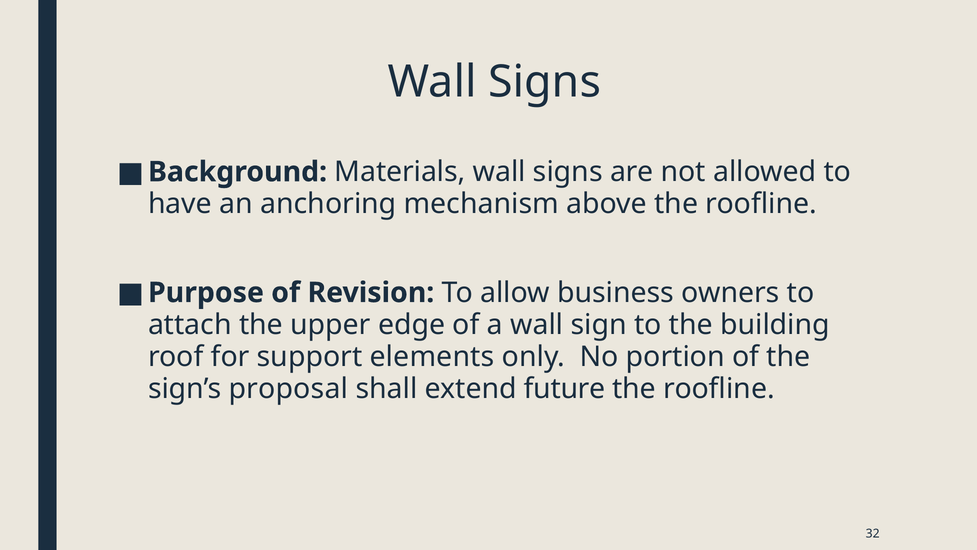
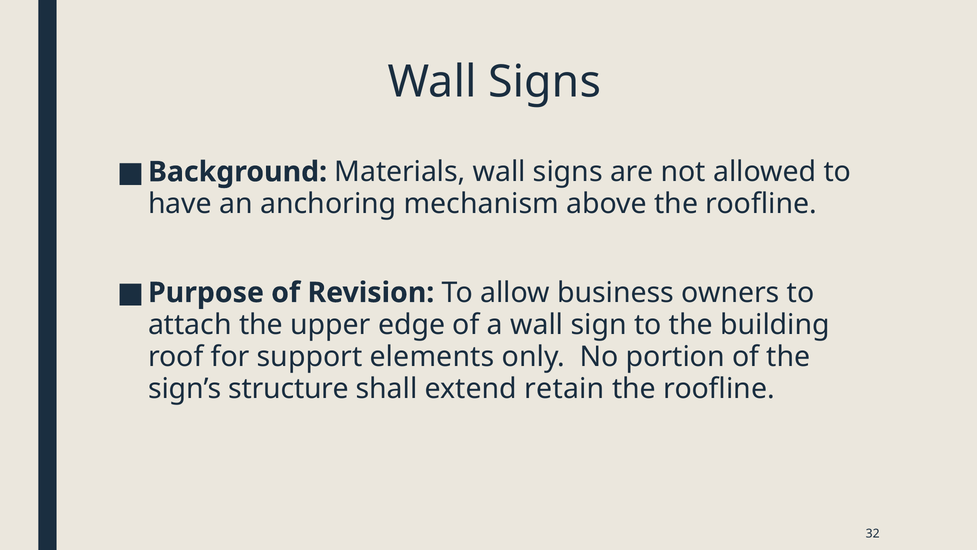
proposal: proposal -> structure (289, 389)
future: future -> retain (564, 389)
